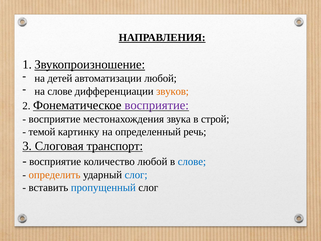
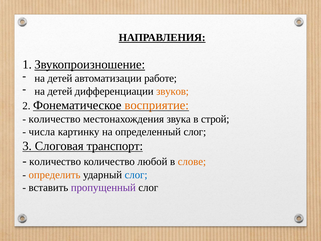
автоматизации любой: любой -> работе (161, 78)
слове: слове -> детей (60, 91)
восприятие colour: purple -> orange (157, 105)
восприятие: восприятие -> количество (55, 119)
темой: темой -> числа (42, 132)
определенный речь: речь -> слог (195, 132)
восприятие: восприятие -> количество (55, 161)
слове colour: blue -> orange (192, 161)
пропущенный colour: blue -> purple (103, 187)
